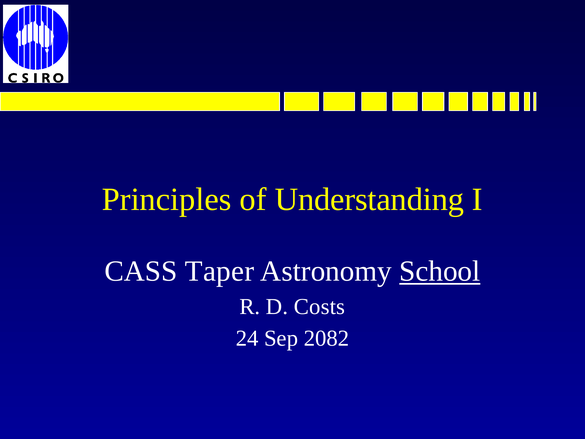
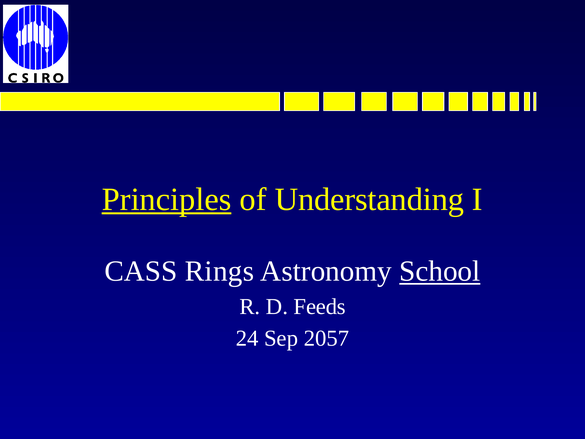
Principles underline: none -> present (167, 199)
Taper: Taper -> Rings (220, 271)
Costs: Costs -> Feeds (320, 306)
2082: 2082 -> 2057 (326, 338)
